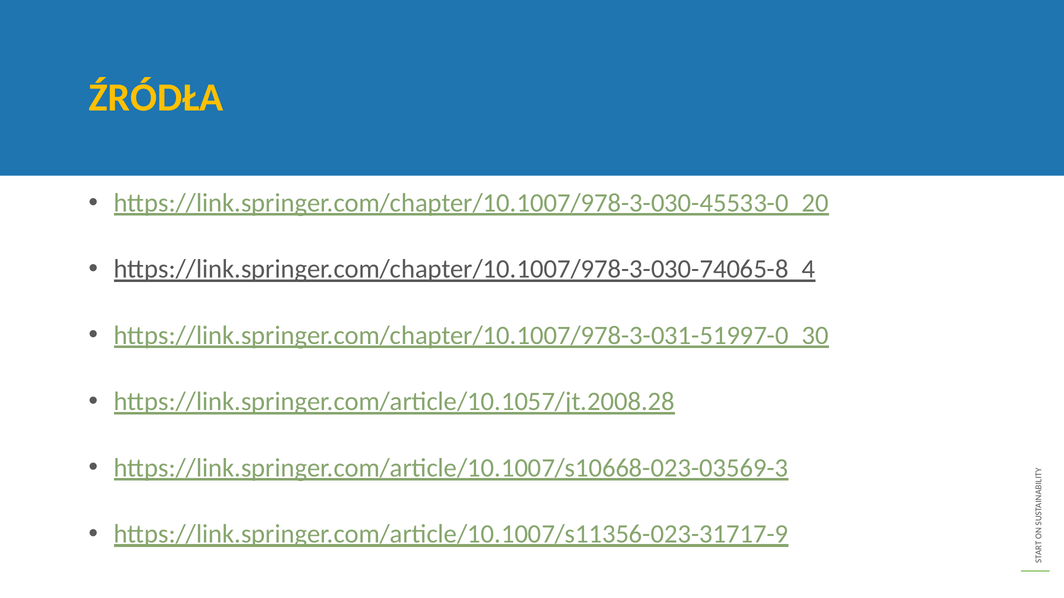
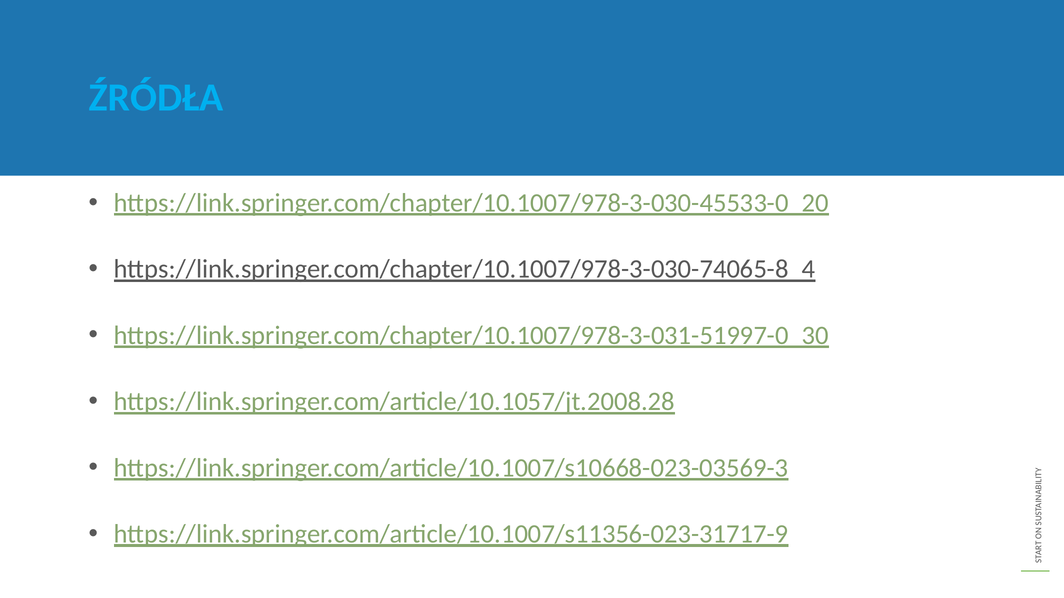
ŹRÓDŁA colour: yellow -> light blue (156, 97)
